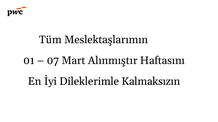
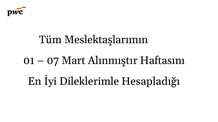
Kalmaksızın: Kalmaksızın -> Hesapladığı (151, 82)
